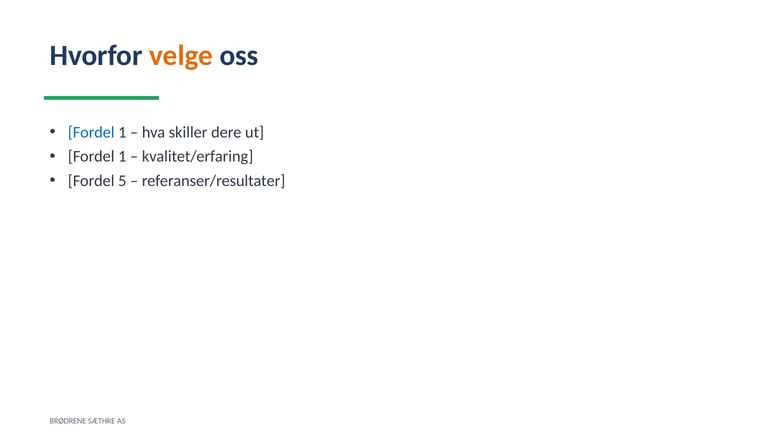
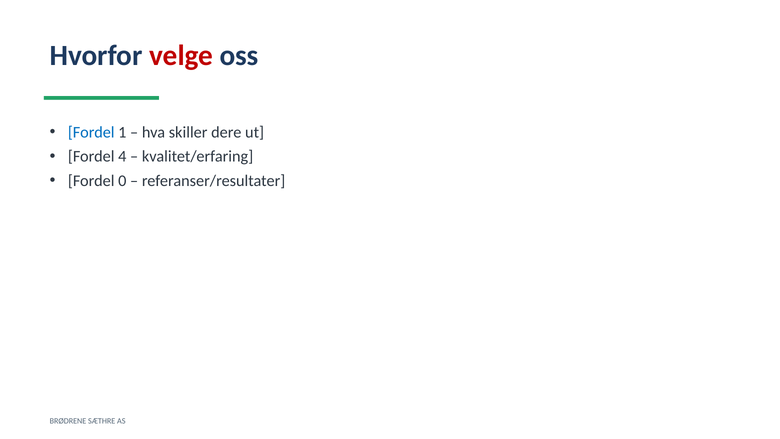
velge colour: orange -> red (181, 56)
1: 1 -> 4 (122, 156)
5: 5 -> 0 (122, 181)
